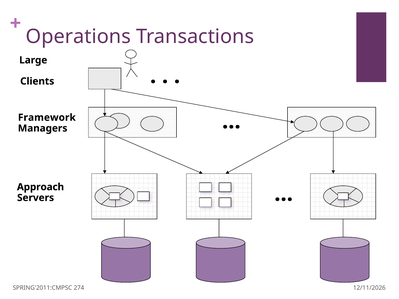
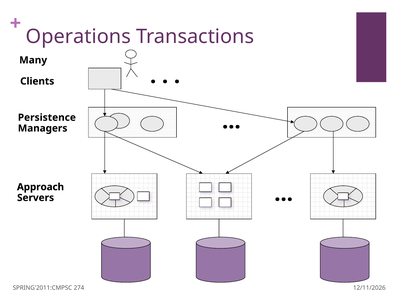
Large: Large -> Many (33, 60)
Framework: Framework -> Persistence (47, 118)
